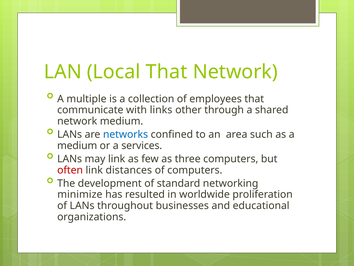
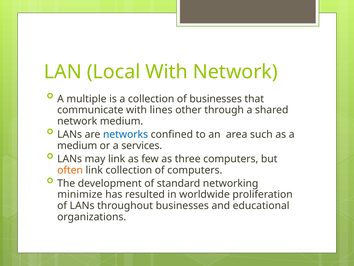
Local That: That -> With (167, 72)
of employees: employees -> businesses (216, 99)
links: links -> lines (161, 110)
often colour: red -> orange (70, 170)
link distances: distances -> collection (129, 170)
